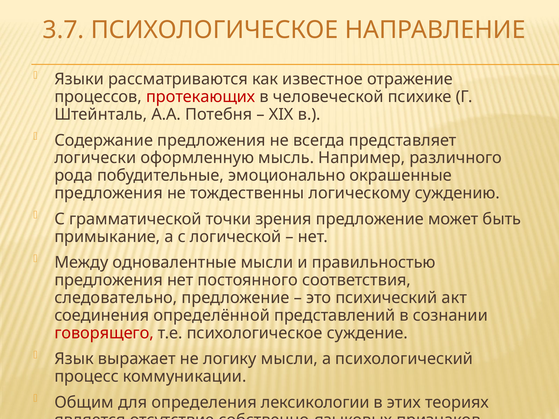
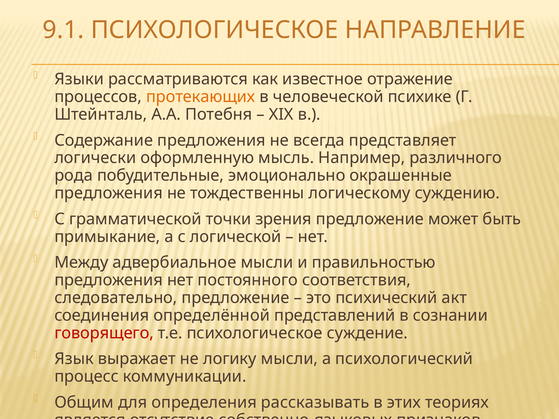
3.7: 3.7 -> 9.1 (63, 30)
протекающих colour: red -> orange (201, 97)
одновалентные: одновалентные -> адвербиальное (175, 263)
лексикологии: лексикологии -> рассказывать (315, 403)
